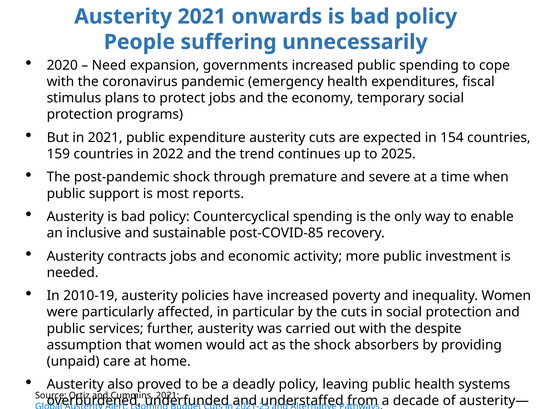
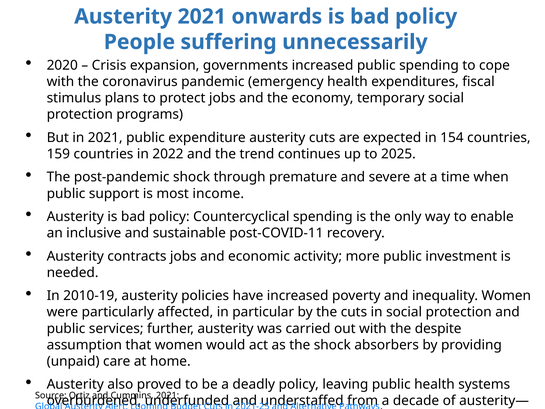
Need: Need -> Crisis (109, 65)
reports: reports -> income (218, 193)
post-COVID-85: post-COVID-85 -> post-COVID-11 (276, 233)
